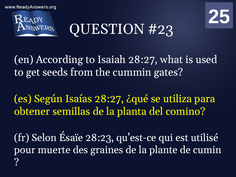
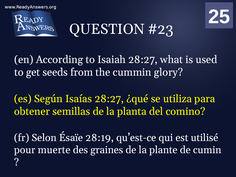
gates: gates -> glory (168, 72)
28:23: 28:23 -> 28:19 (100, 138)
